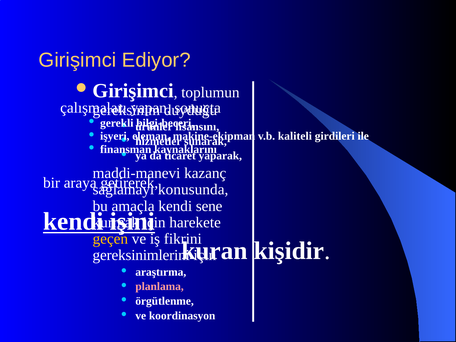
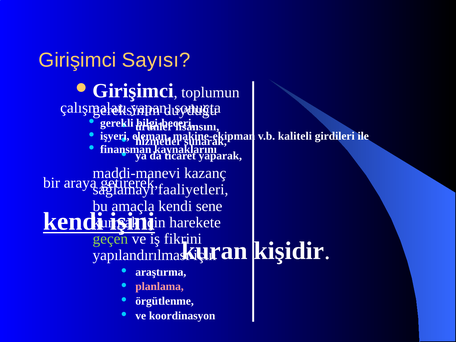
Ediyor: Ediyor -> Sayısı (156, 60)
konusunda: konusunda -> faaliyetleri (193, 190)
geçen colour: yellow -> light green (110, 239)
gereksinimlerini: gereksinimlerini -> yapılandırılması (141, 255)
